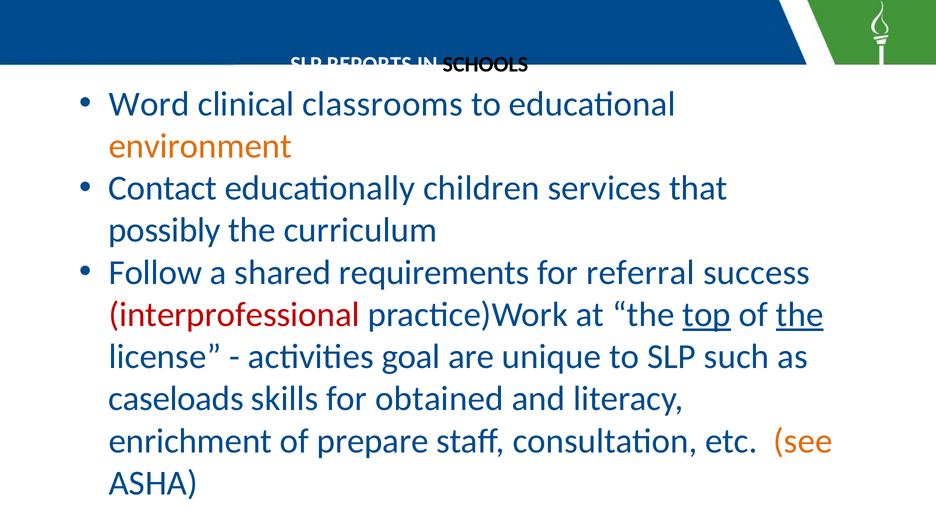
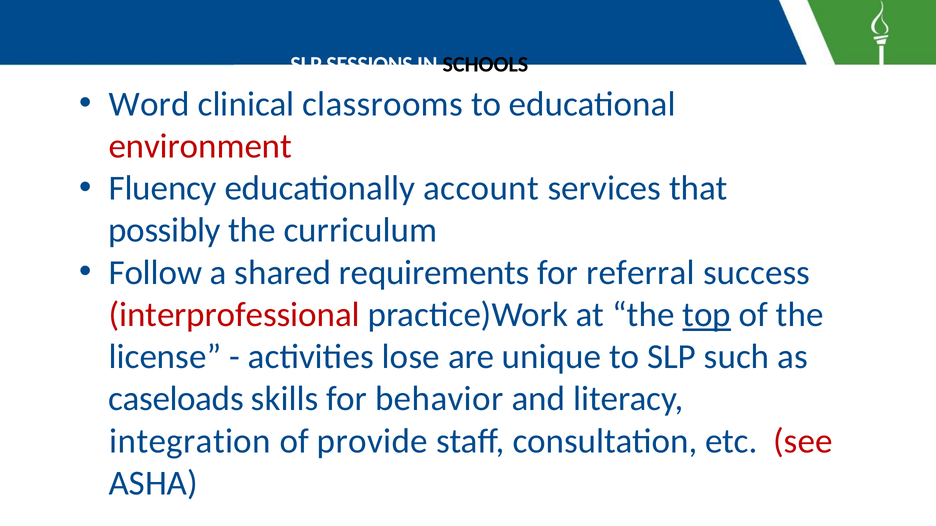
REPORTS: REPORTS -> SESSIONS (370, 64)
environment colour: orange -> red (200, 146)
Contact: Contact -> Fluency (163, 188)
children: children -> account (481, 188)
the underline: present -> none (800, 315)
goal: goal -> lose (411, 357)
obtained: obtained -> behavior (439, 399)
enrichment: enrichment -> integration (190, 441)
prepare: prepare -> provide (372, 441)
see colour: orange -> red (803, 441)
